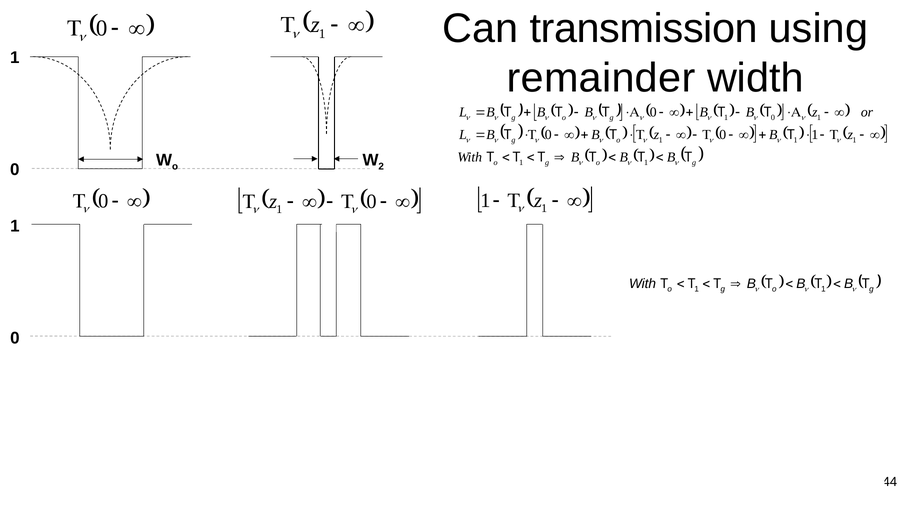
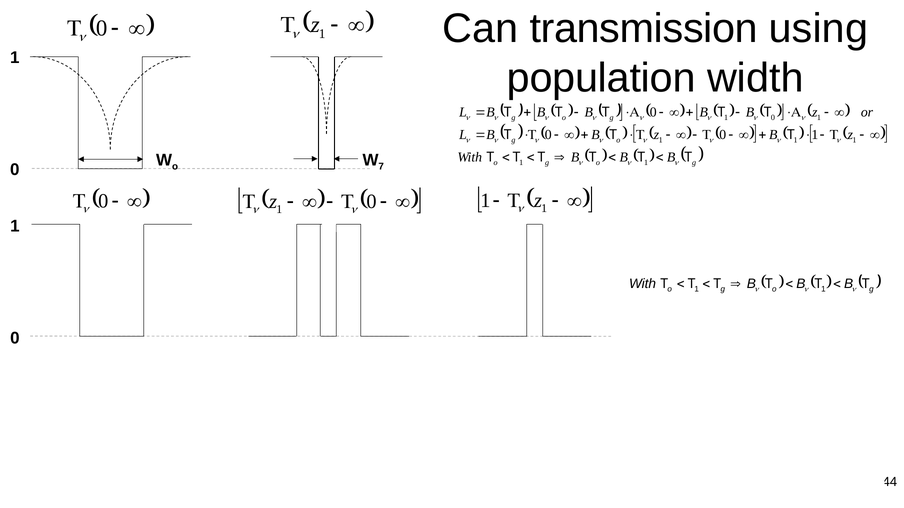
remainder: remainder -> population (601, 78)
2: 2 -> 7 (381, 167)
